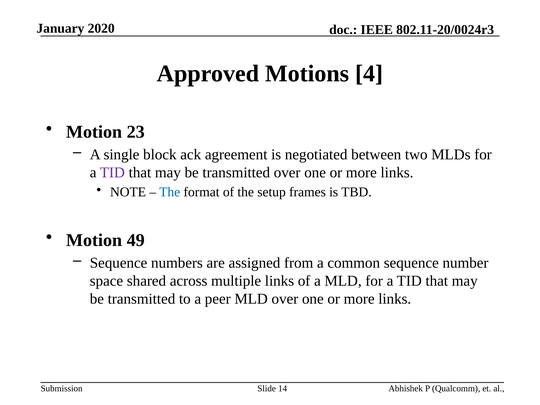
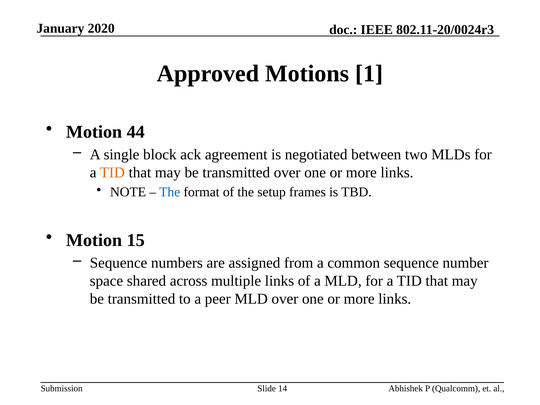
4: 4 -> 1 (369, 74)
23: 23 -> 44 (136, 132)
TID colour: purple -> orange (112, 172)
49: 49 -> 15 (136, 240)
